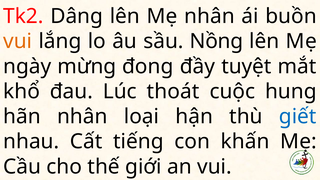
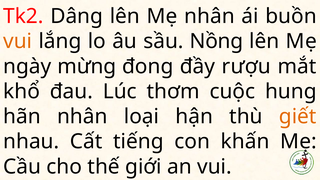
tuyệt: tuyệt -> rượu (246, 66)
thoát: thoát -> thơm (173, 91)
giết colour: blue -> orange (298, 117)
